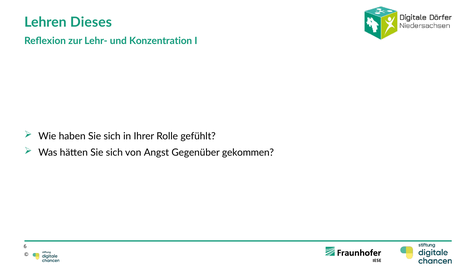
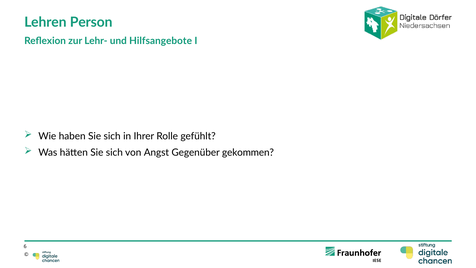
Dieses: Dieses -> Person (91, 22)
Konzentration: Konzentration -> Hilfsangebote (161, 41)
